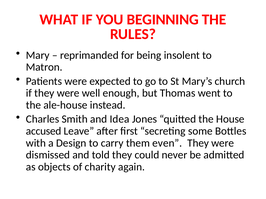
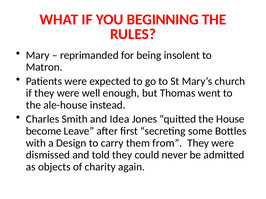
accused: accused -> become (44, 131)
even: even -> from (167, 143)
